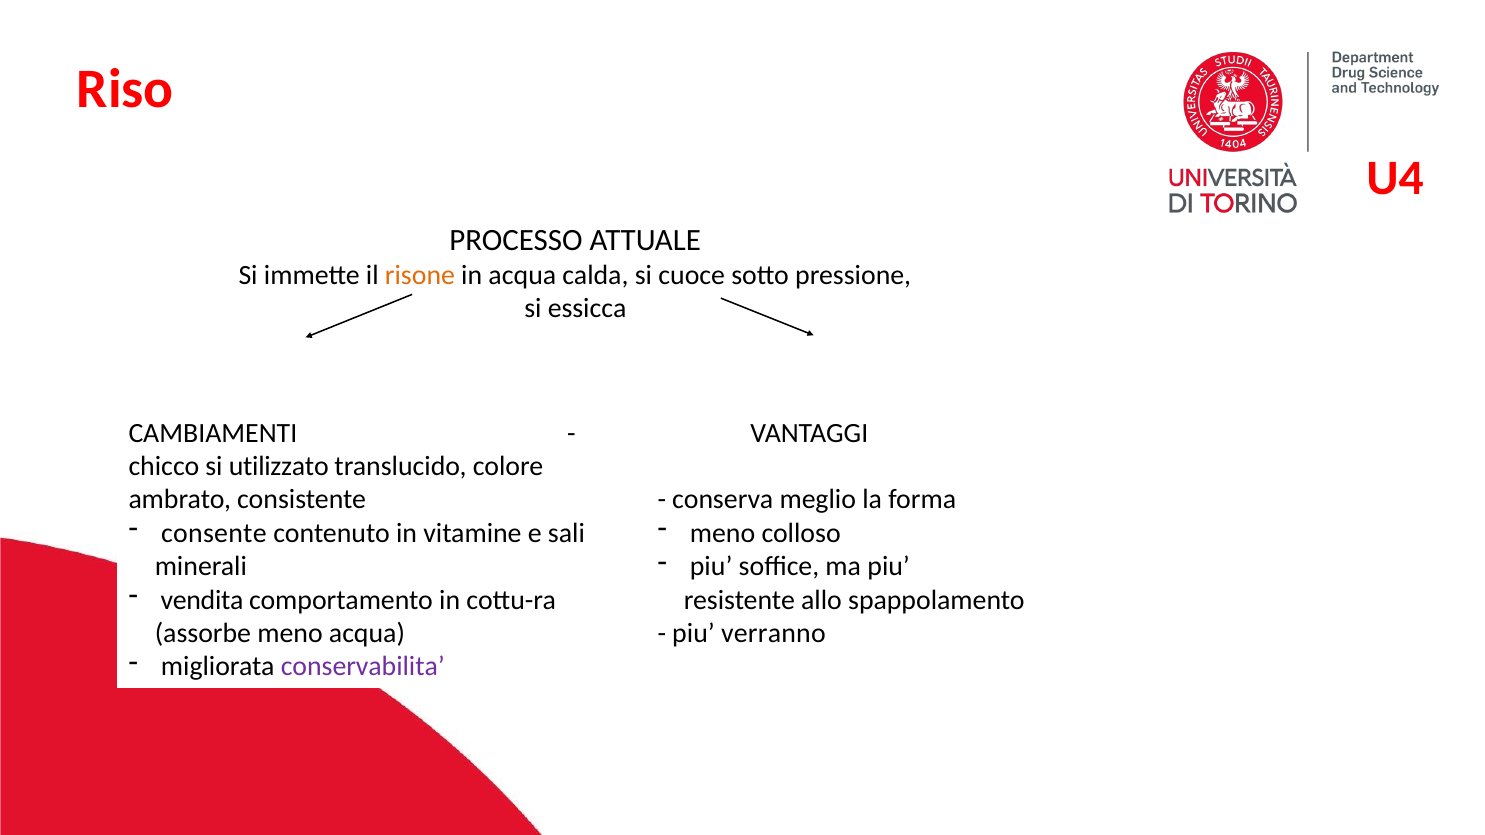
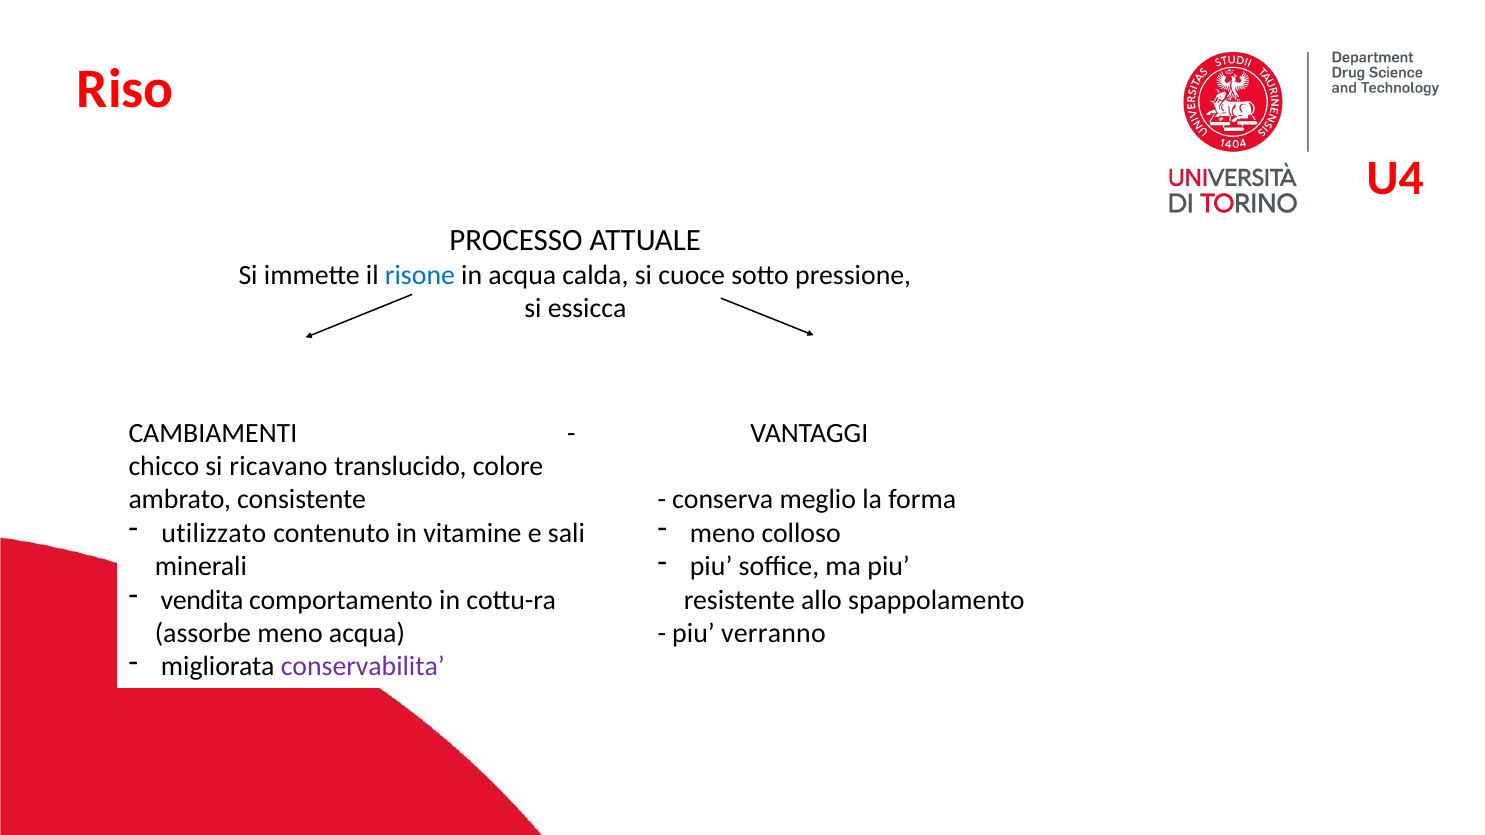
risone colour: orange -> blue (420, 275)
utilizzato: utilizzato -> ricavano (278, 467)
consente: consente -> utilizzato (214, 533)
